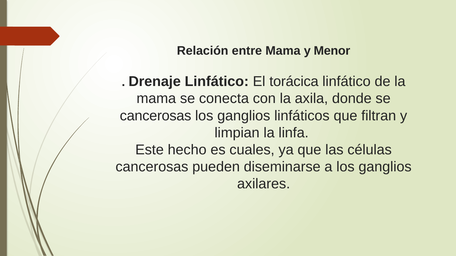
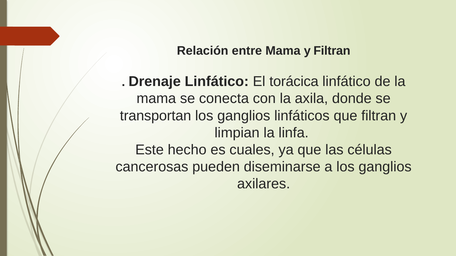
y Menor: Menor -> Filtran (332, 51)
cancerosas: cancerosas -> transportan (156, 116)
